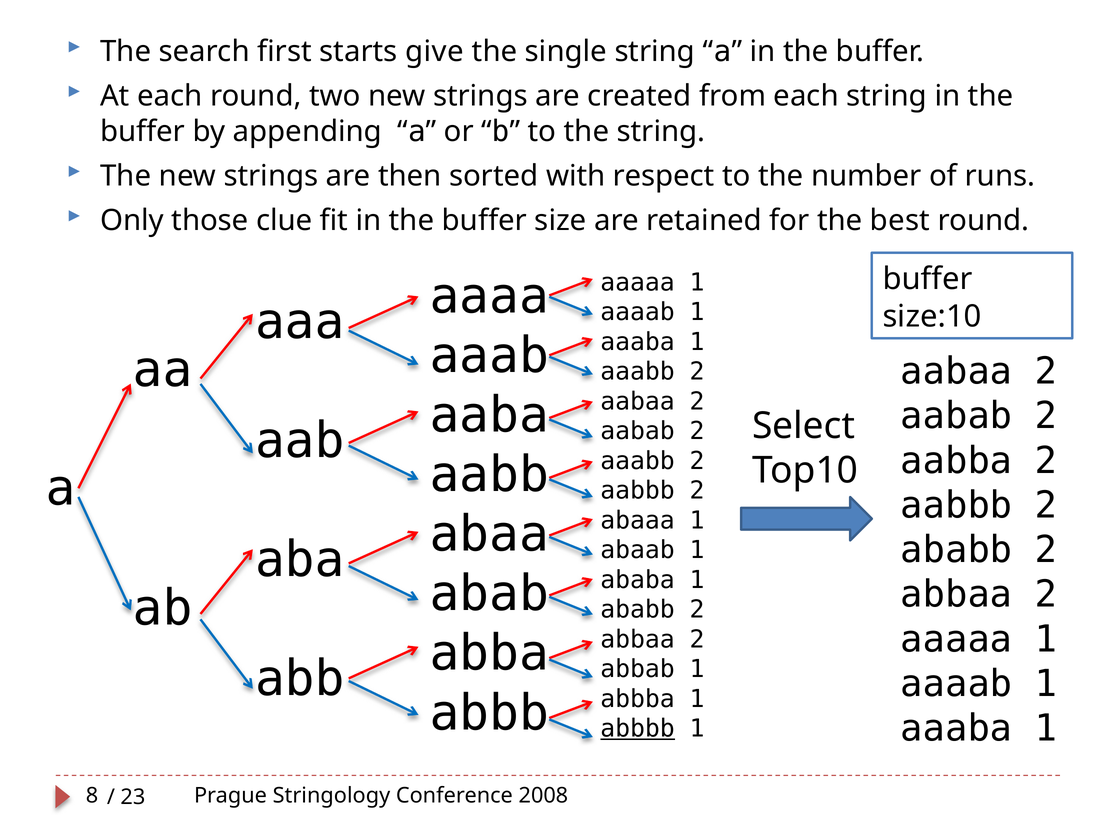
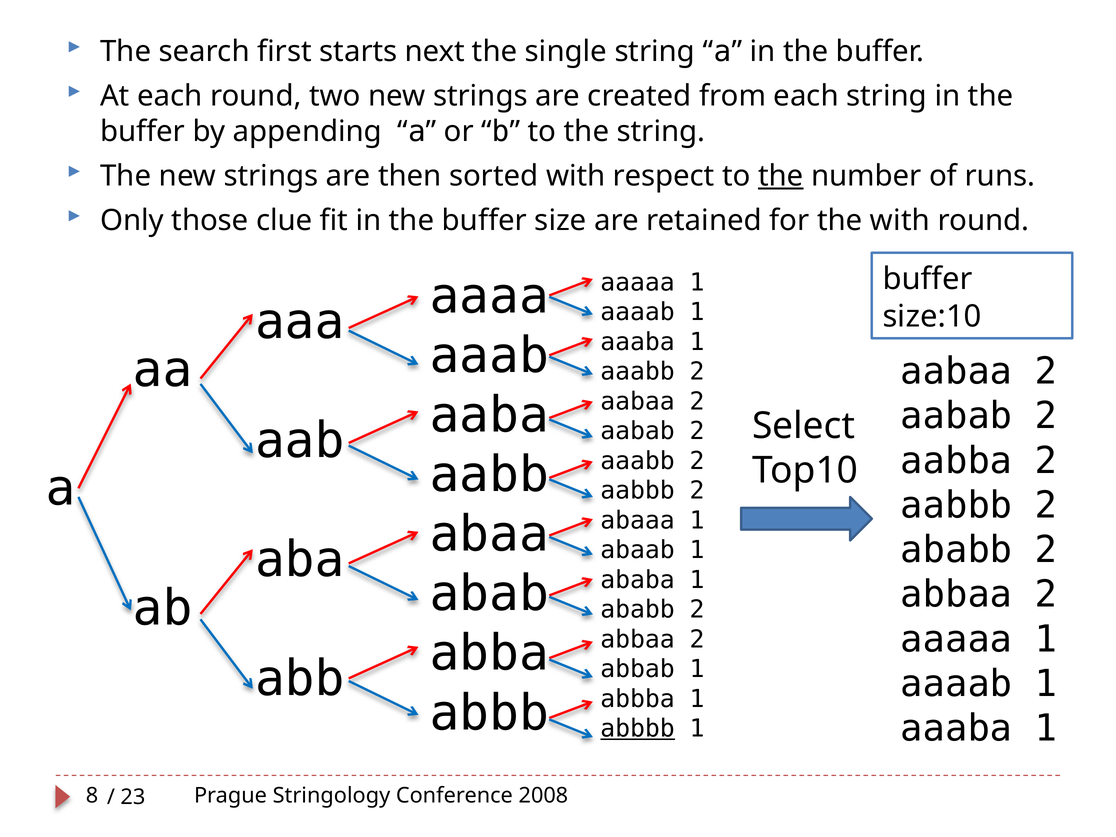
give: give -> next (435, 51)
the underline: none -> present (781, 176)
the best: best -> with (900, 221)
